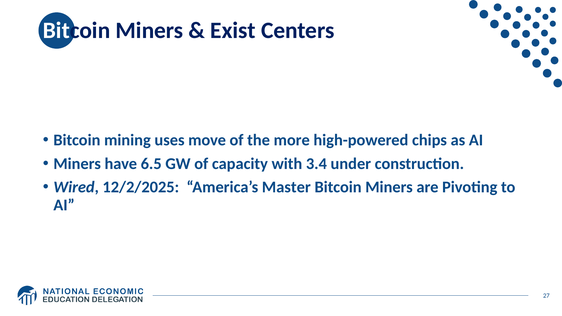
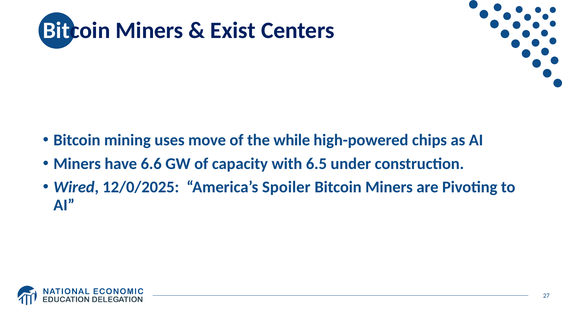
more: more -> while (292, 140)
6.5: 6.5 -> 6.6 (151, 164)
3.4: 3.4 -> 6.5 (316, 164)
12/2/2025: 12/2/2025 -> 12/0/2025 (141, 187)
Master: Master -> Spoiler (286, 187)
